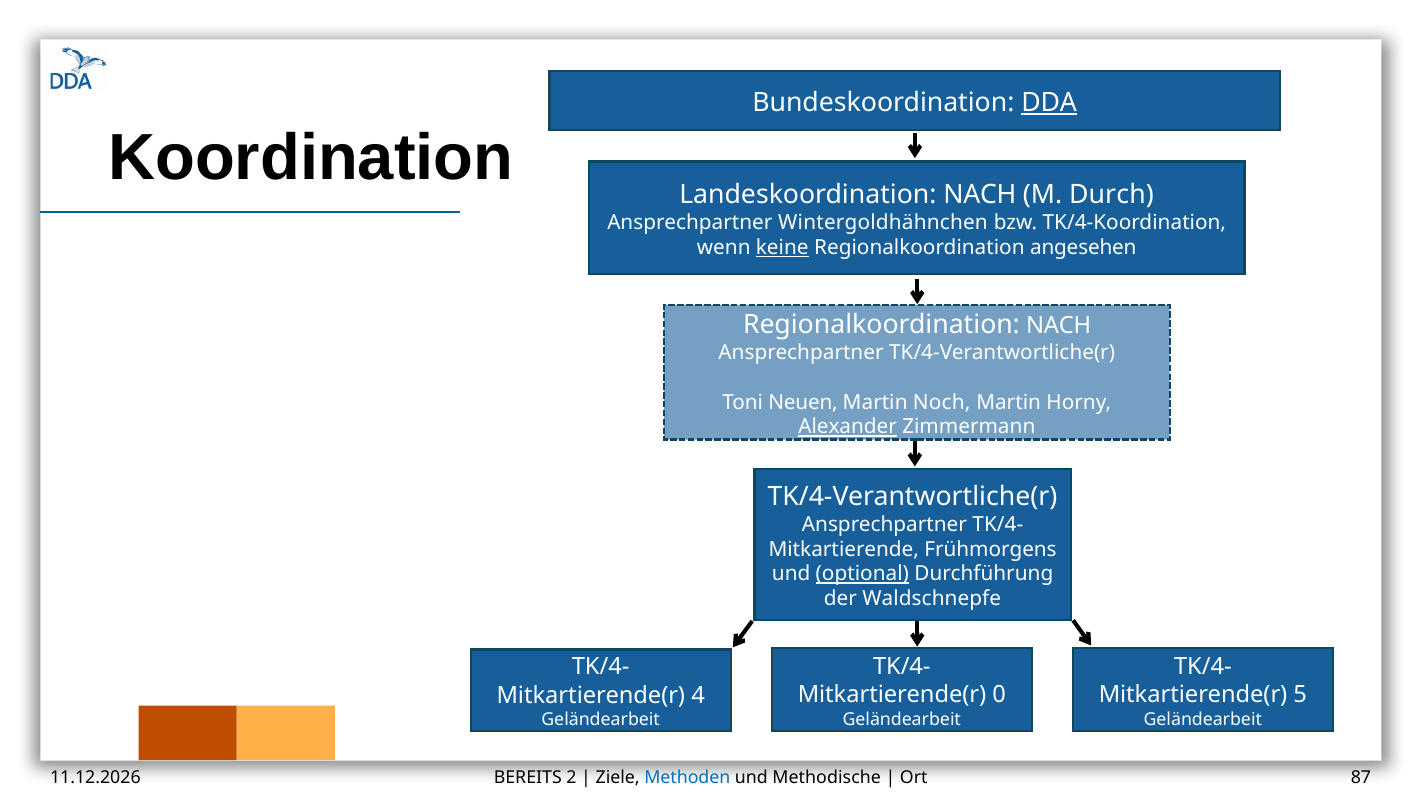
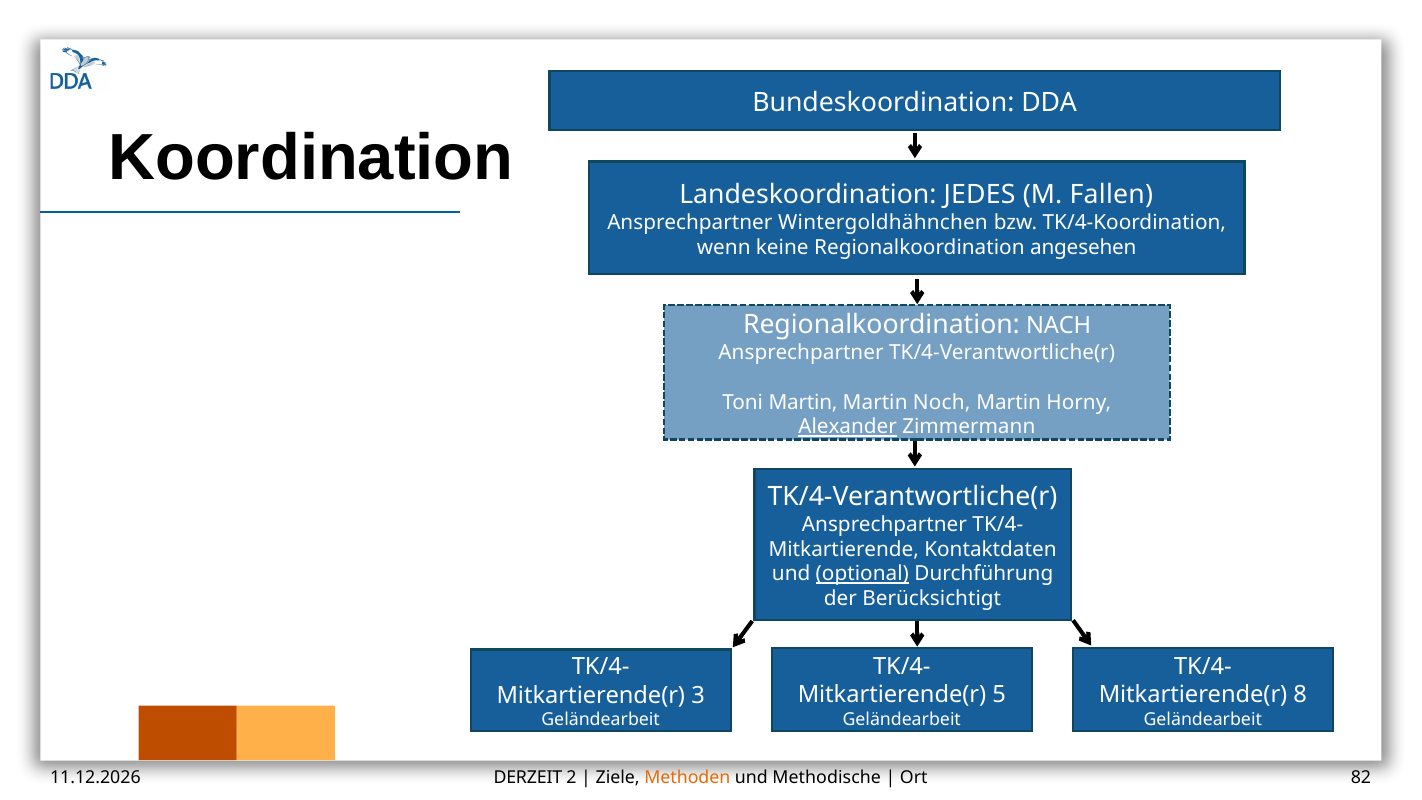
DDA underline: present -> none (1049, 103)
Landeskoordination NACH: NACH -> JEDES (980, 195)
Durch: Durch -> Fallen (1111, 195)
keine underline: present -> none (782, 248)
Toni Neuen: Neuen -> Martin (803, 402)
Frühmorgens: Frühmorgens -> Kontaktdaten (990, 549)
Waldschnepfe: Waldschnepfe -> Berücksichtigt (932, 599)
0: 0 -> 5 (999, 695)
5: 5 -> 8 (1300, 695)
4: 4 -> 3 (698, 695)
BEREITS: BEREITS -> DERZEIT (528, 778)
Methoden colour: blue -> orange (687, 778)
87: 87 -> 82 (1361, 778)
